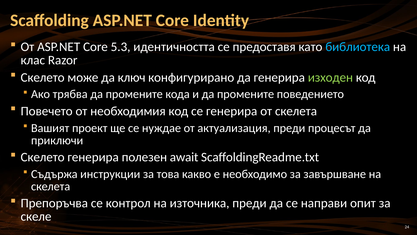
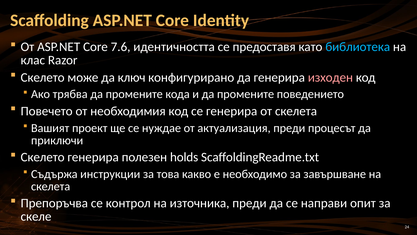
5.3: 5.3 -> 7.6 (121, 47)
изходен colour: light green -> pink (330, 77)
await: await -> holds (184, 157)
